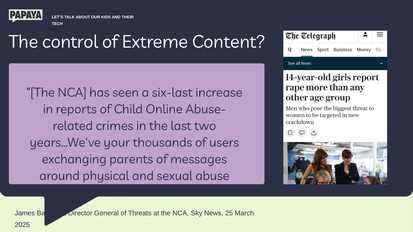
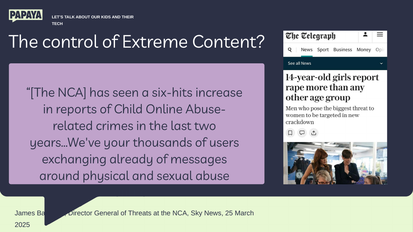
six-last: six-last -> six-hits (172, 93)
parents: parents -> already (131, 159)
